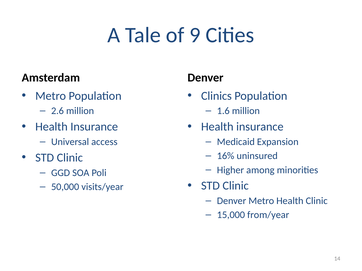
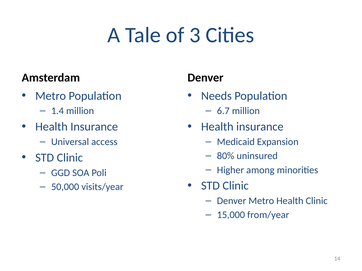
9: 9 -> 3 (195, 35)
Clinics: Clinics -> Needs (216, 96)
2.6: 2.6 -> 1.4 (57, 111)
1.6: 1.6 -> 6.7 (223, 111)
16%: 16% -> 80% (226, 156)
